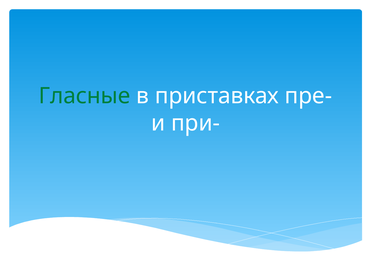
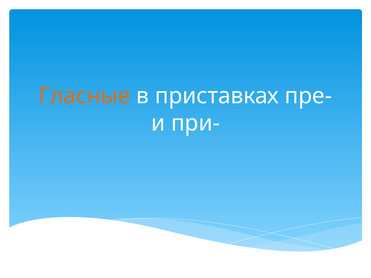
Гласные colour: green -> orange (85, 96)
